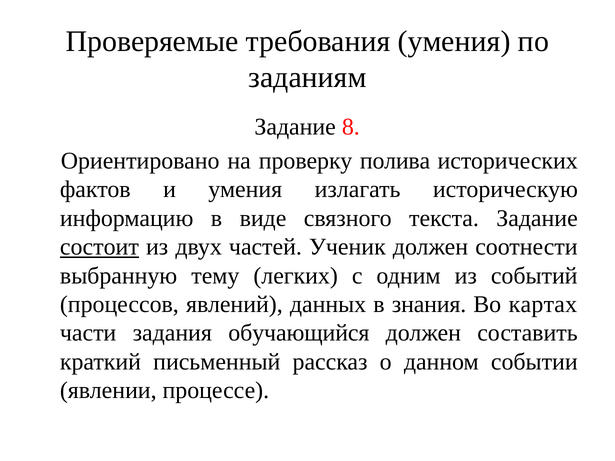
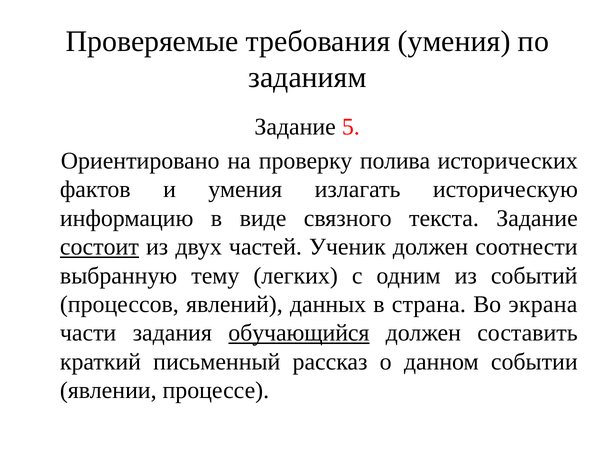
8: 8 -> 5 (351, 127)
знания: знания -> страна (429, 304)
картах: картах -> экрана (543, 304)
обучающийся underline: none -> present (299, 333)
